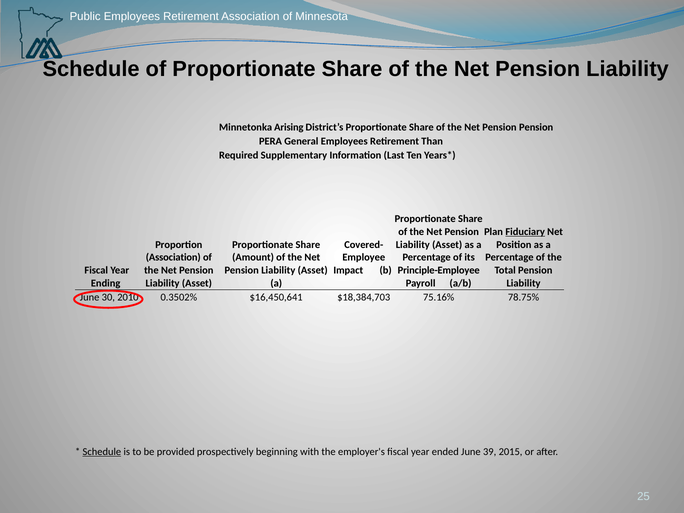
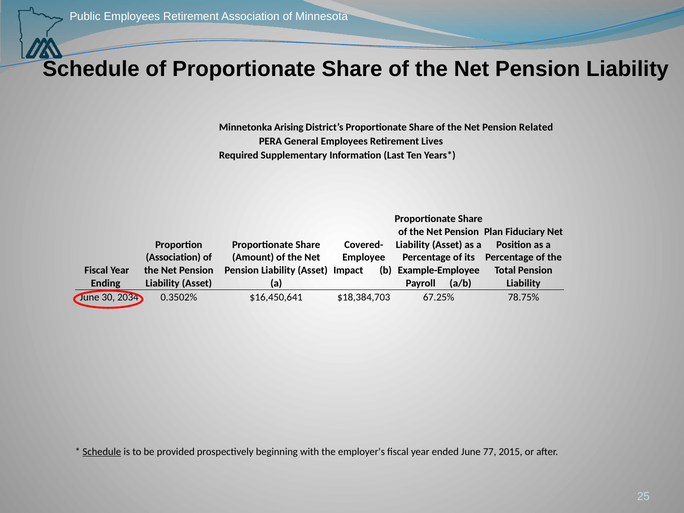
Pension Pension: Pension -> Related (536, 127)
Than: Than -> Lives (432, 141)
Fiduciary underline: present -> none (525, 232)
Principle-Employee: Principle-Employee -> Example-Employee (439, 270)
2010: 2010 -> 2034 (128, 297)
75.16%: 75.16% -> 67.25% (439, 297)
39: 39 -> 77 (490, 452)
